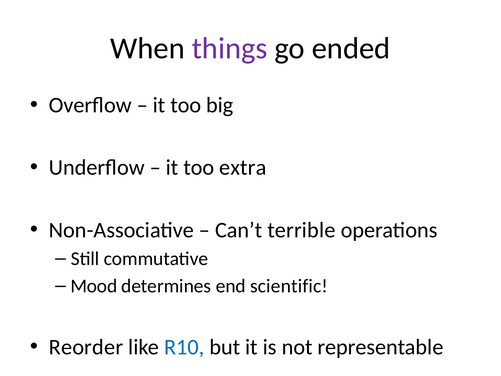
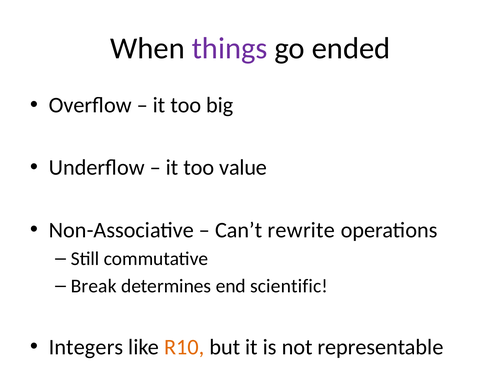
extra: extra -> value (243, 168)
terrible: terrible -> rewrite (301, 230)
Mood: Mood -> Break (94, 286)
Reorder: Reorder -> Integers (86, 347)
R10 colour: blue -> orange (184, 347)
